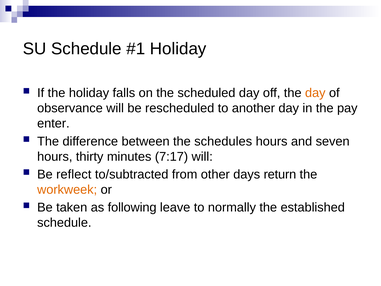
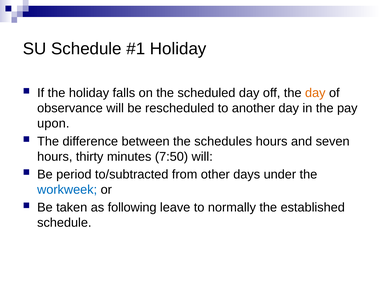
enter: enter -> upon (53, 123)
7:17: 7:17 -> 7:50 (172, 156)
reflect: reflect -> period (74, 174)
return: return -> under (280, 174)
workweek colour: orange -> blue (67, 189)
